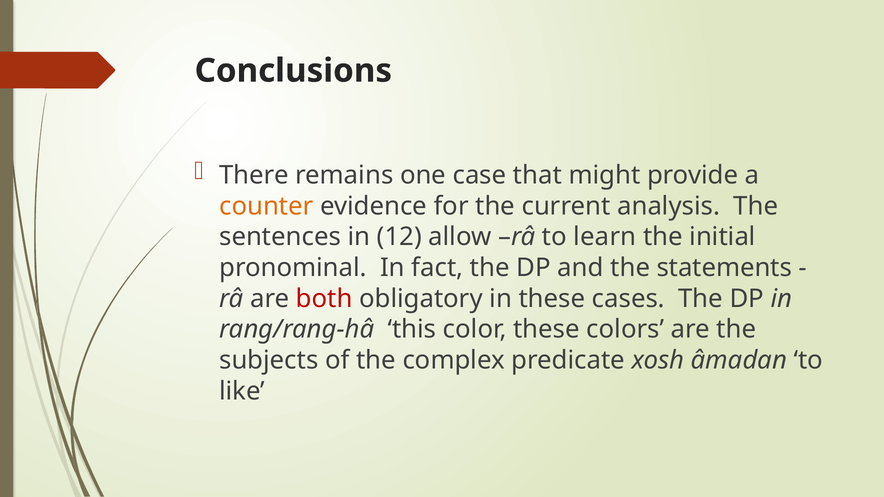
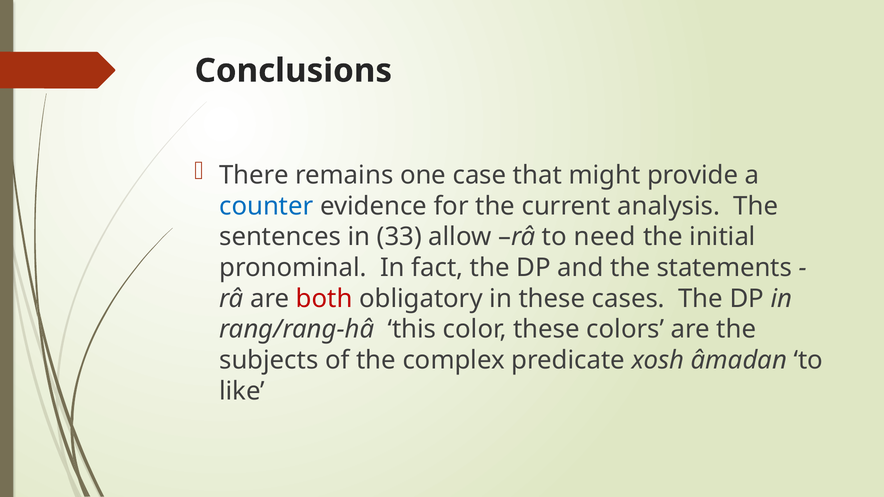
counter colour: orange -> blue (266, 206)
12: 12 -> 33 (399, 237)
learn: learn -> need (605, 237)
